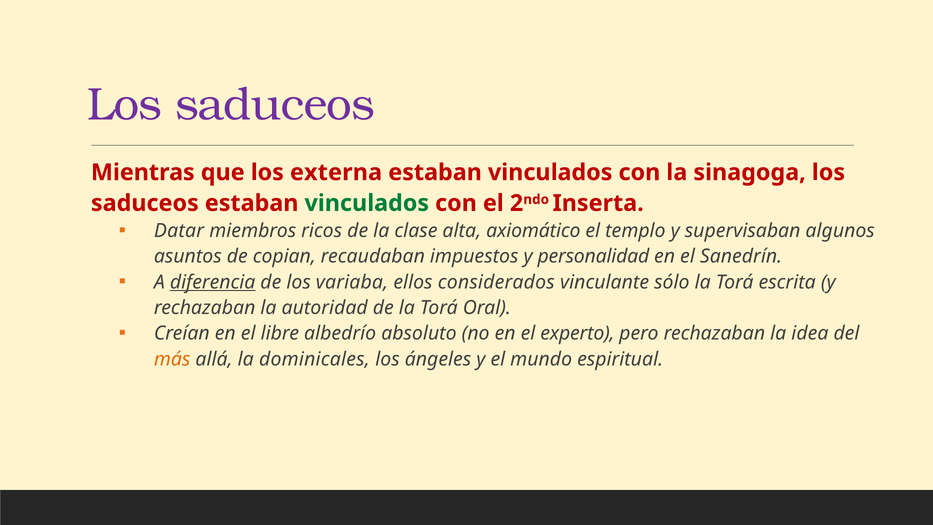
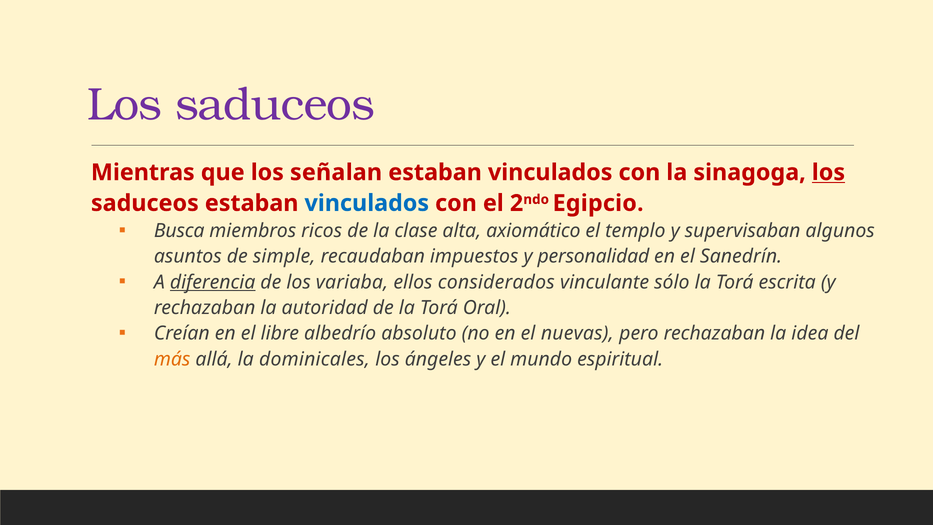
externa: externa -> señalan (336, 172)
los underline: none -> present (828, 172)
vinculados colour: green -> blue (367, 203)
Inserta: Inserta -> Egipcio (598, 203)
Datar: Datar -> Busca (179, 231)
copian: copian -> simple (284, 256)
experto: experto -> nuevas (577, 333)
